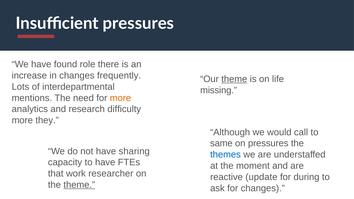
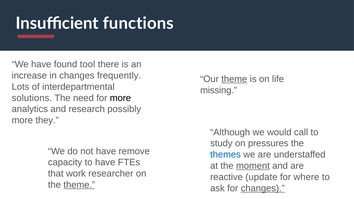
Insufficient pressures: pressures -> functions (138, 23)
role: role -> tool (87, 64)
mentions: mentions -> solutions (32, 98)
more colour: orange -> black (120, 98)
difficulty: difficulty -> possibly (124, 109)
same: same -> study (221, 143)
sharing: sharing -> remove (134, 151)
moment underline: none -> present (253, 166)
during: during -> where (306, 177)
changes underline: none -> present (263, 188)
